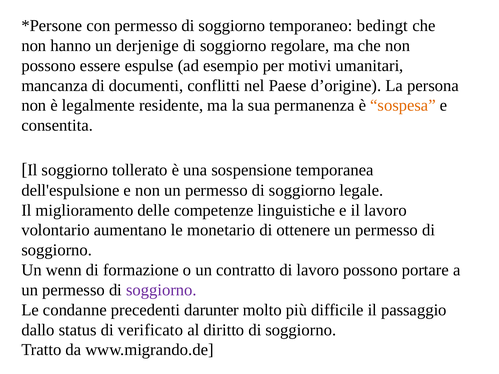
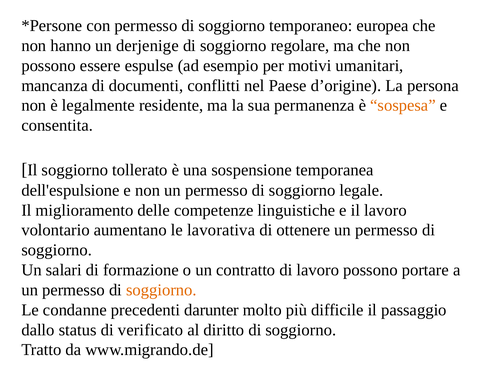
bedingt: bedingt -> europea (382, 26)
monetario: monetario -> lavorativa (221, 230)
wenn: wenn -> salari (64, 270)
soggiorno colour: purple -> orange (161, 290)
